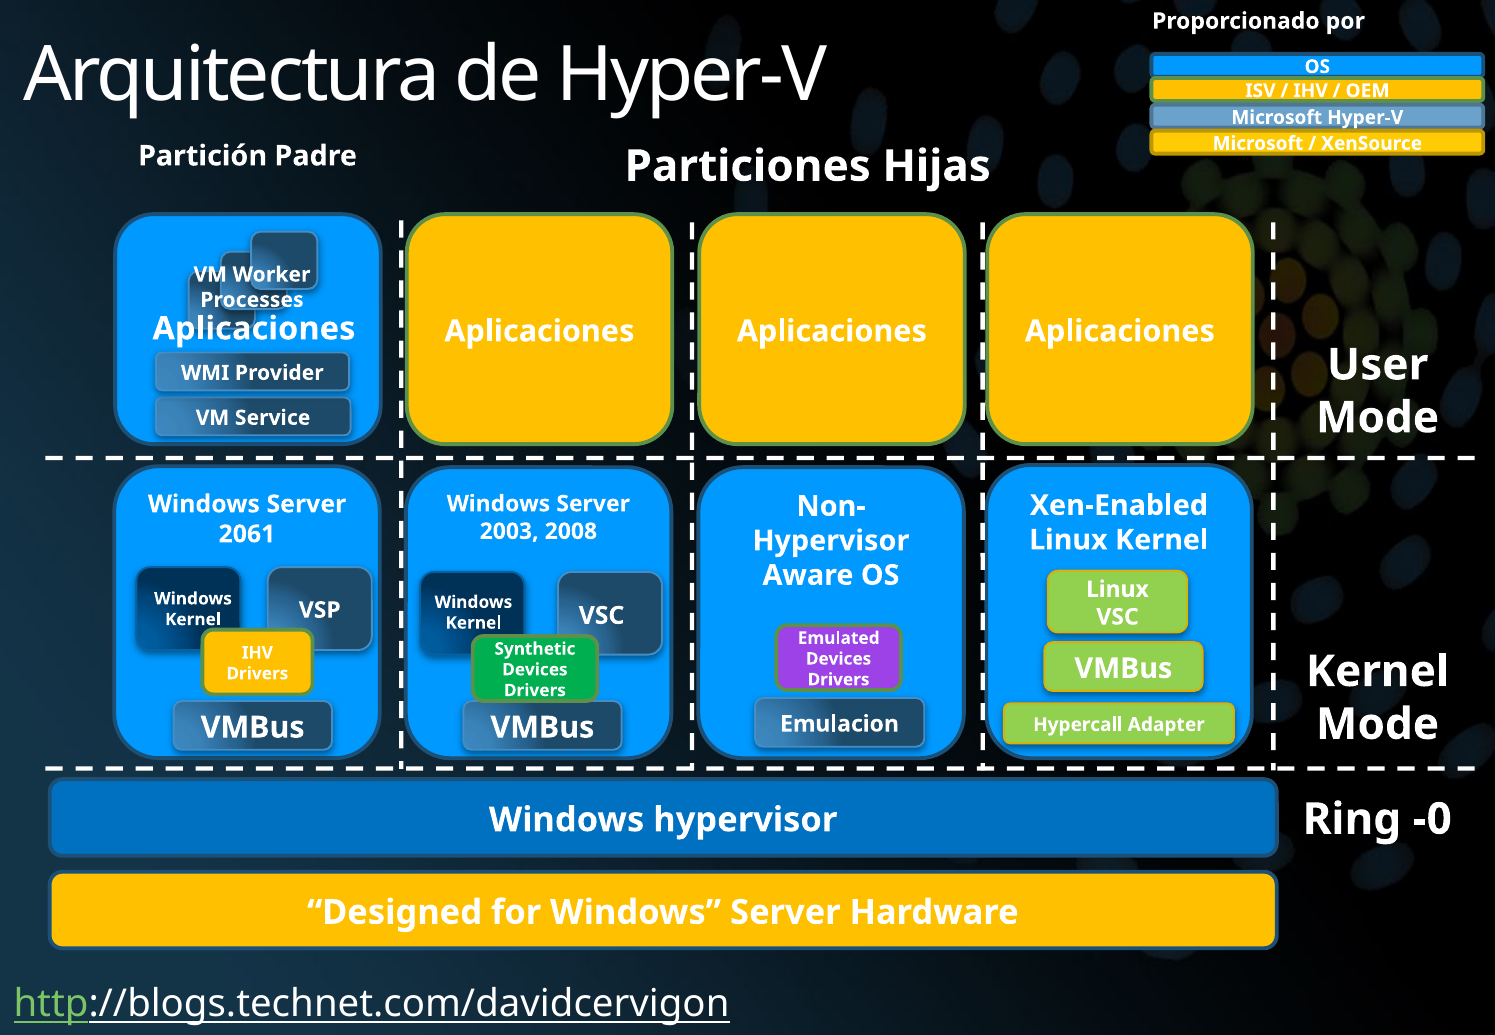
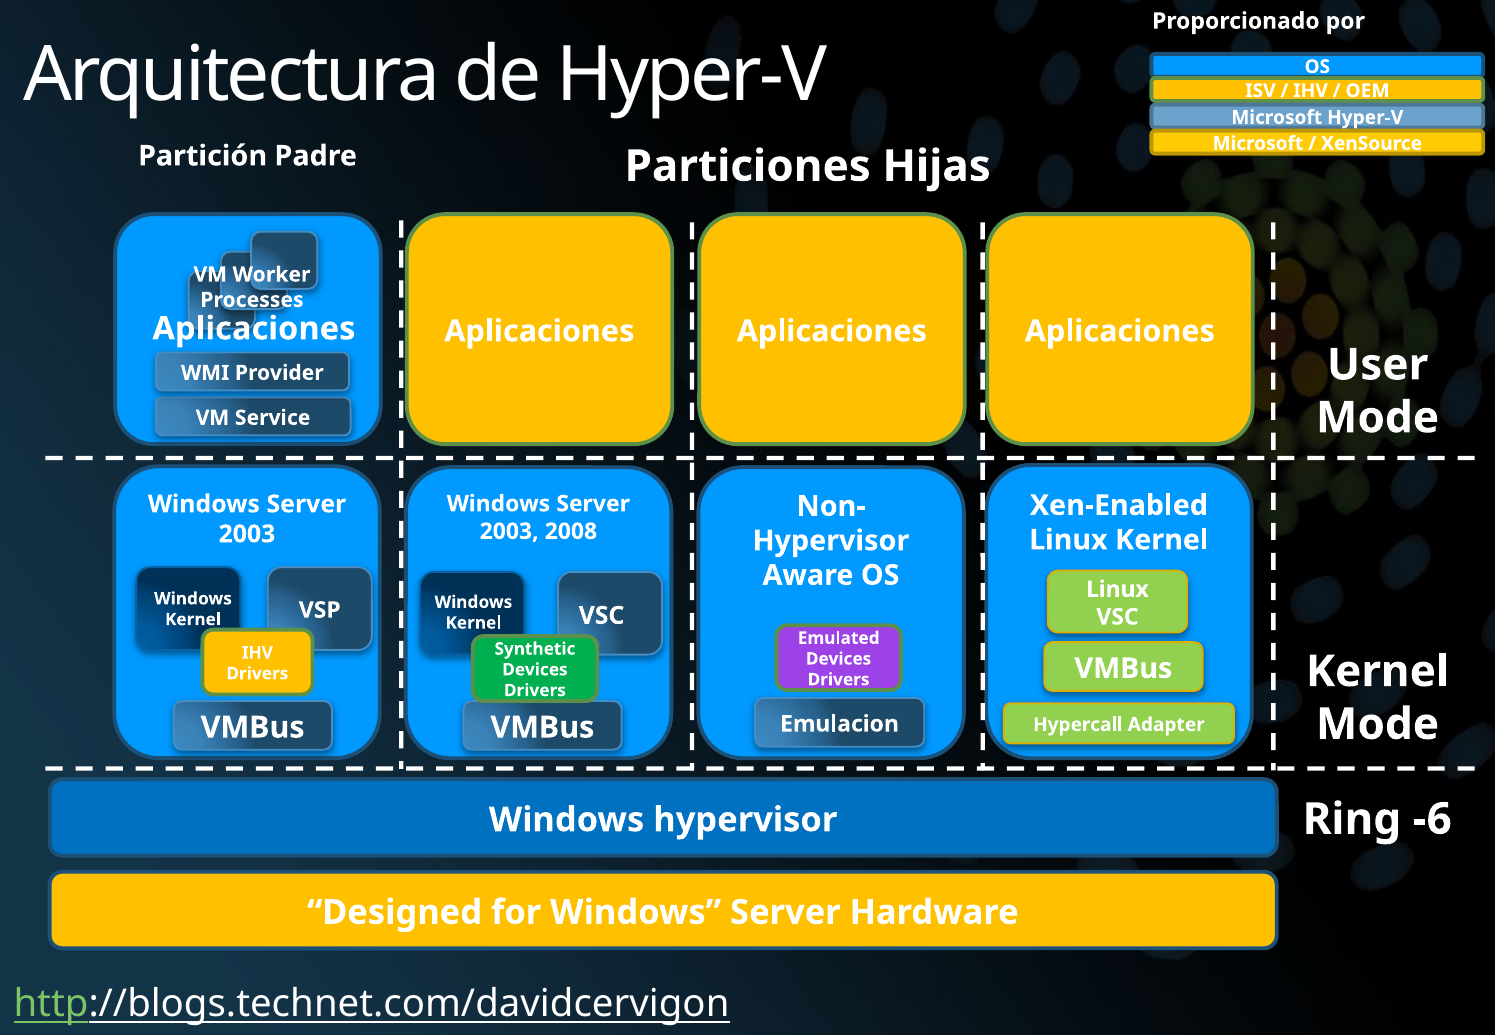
2061: 2061 -> 2003 (247, 534)
-0: -0 -> -6 (1432, 819)
